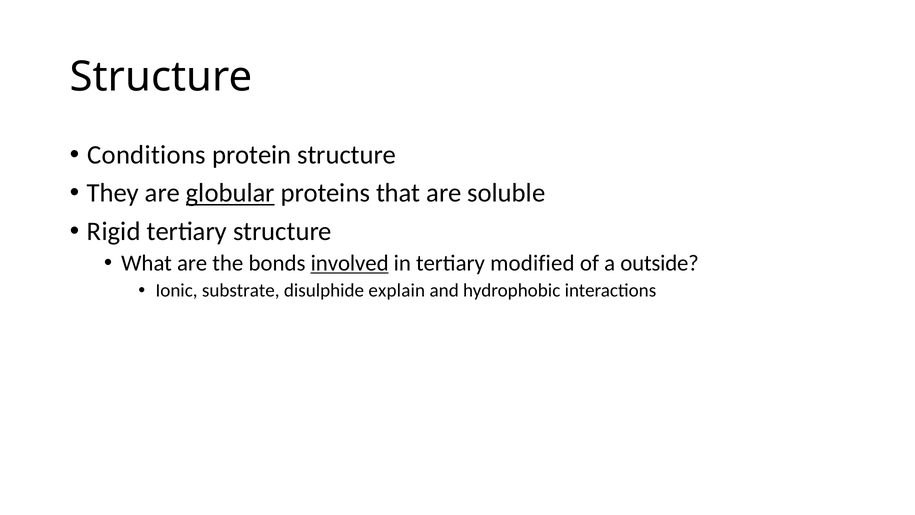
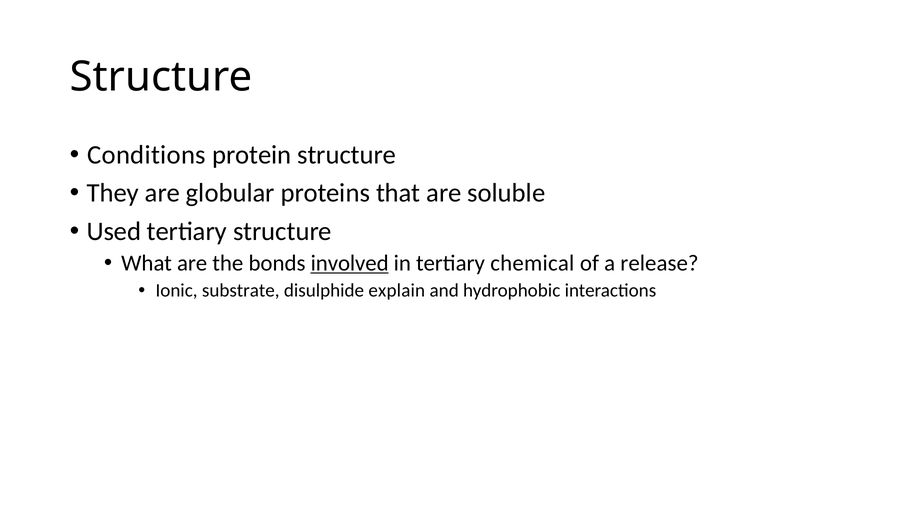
globular underline: present -> none (230, 193)
Rigid: Rigid -> Used (114, 231)
modified: modified -> chemical (532, 263)
outside: outside -> release (659, 263)
